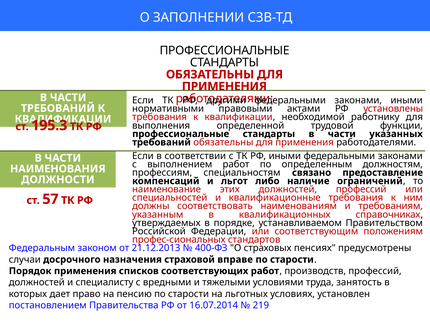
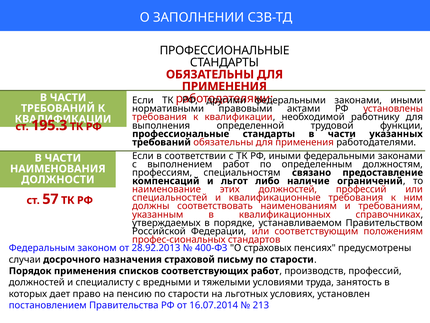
21.12.2013: 21.12.2013 -> 28.92.2013 (156, 248)
вправе: вправе -> письму (235, 259)
219: 219 -> 213 (261, 305)
